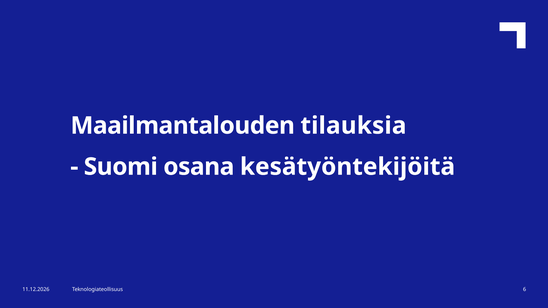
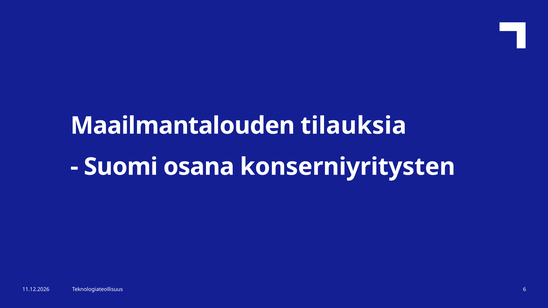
kesätyöntekijöitä: kesätyöntekijöitä -> konserniyritysten (348, 167)
